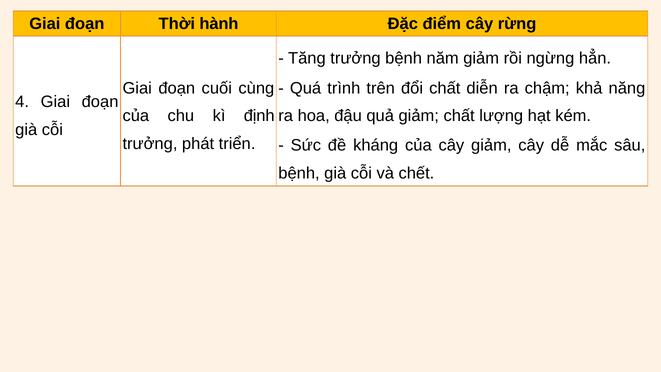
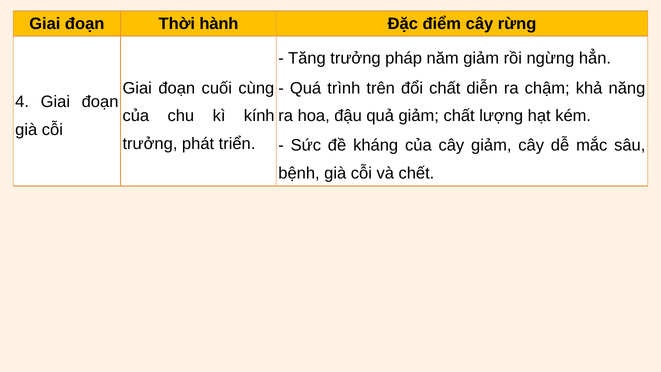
trưởng bệnh: bệnh -> pháp (404, 58)
định: định -> kính (259, 116)
